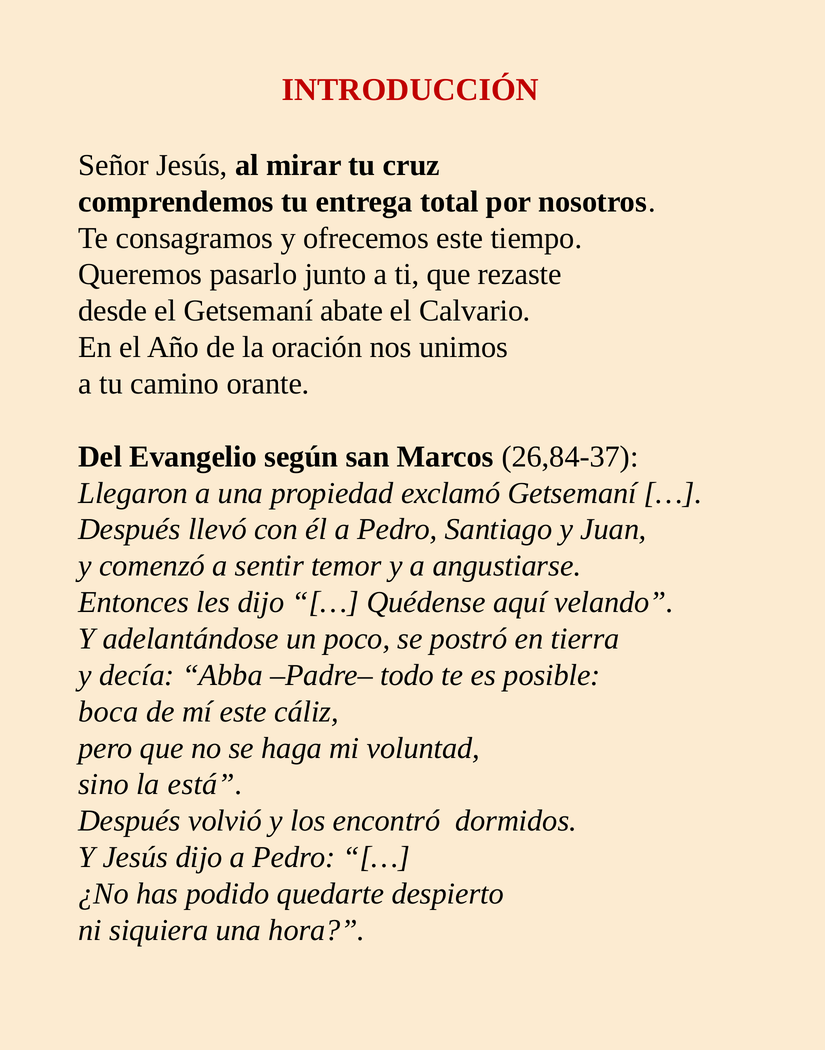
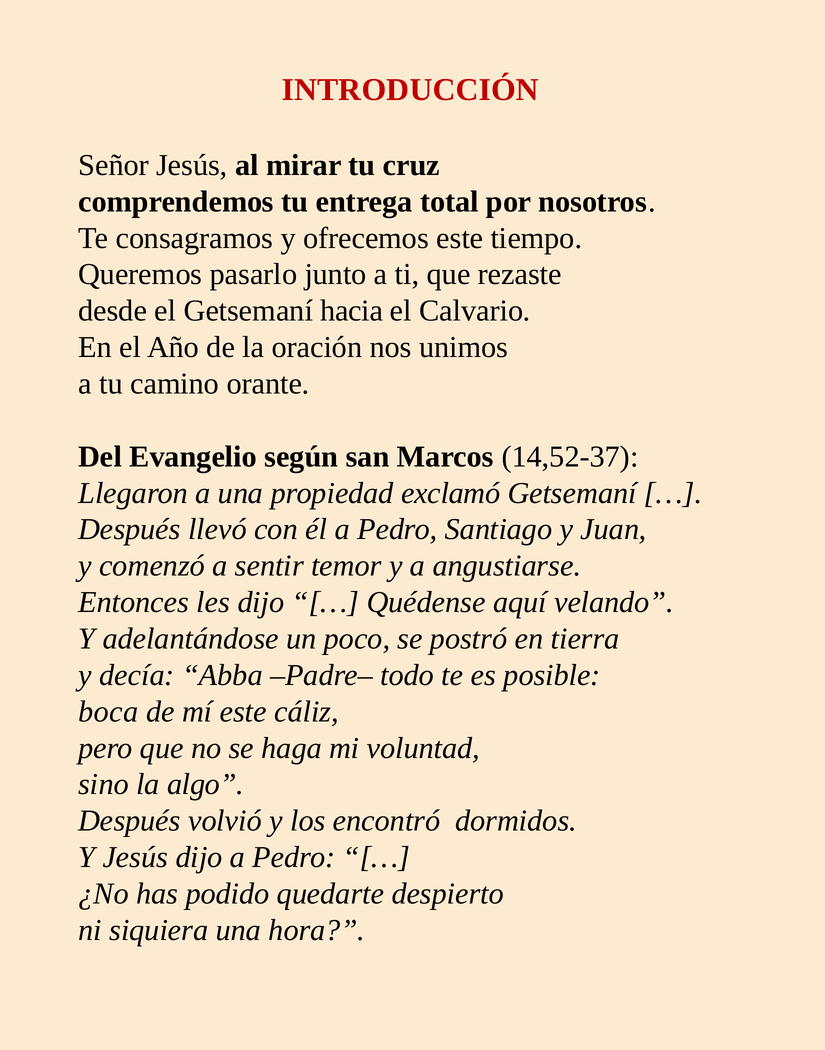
abate: abate -> hacia (352, 311)
26,84-37: 26,84-37 -> 14,52-37 (570, 457)
está: está -> algo (205, 785)
